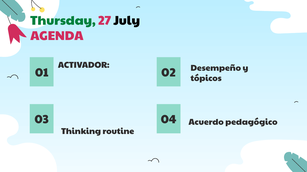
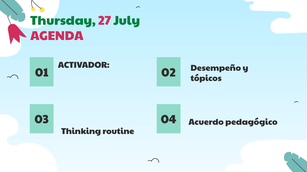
July colour: black -> green (127, 21)
